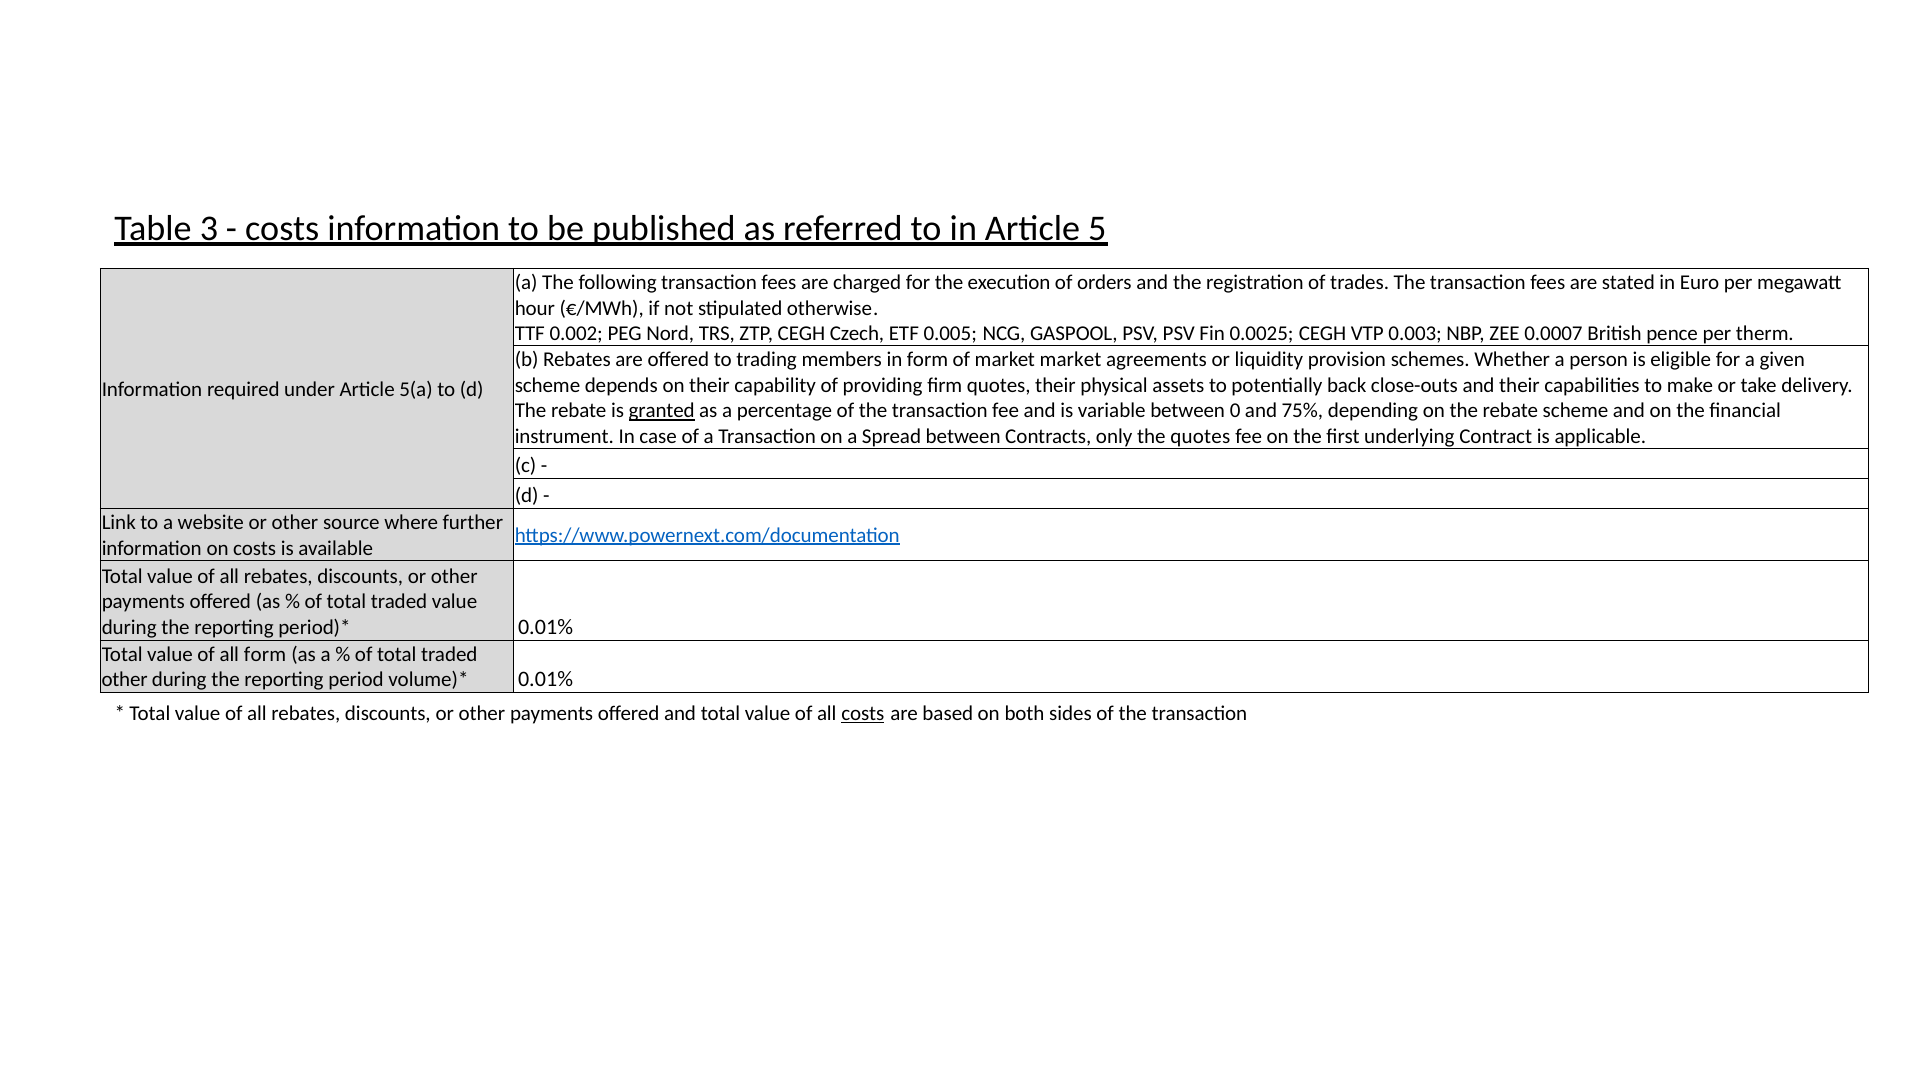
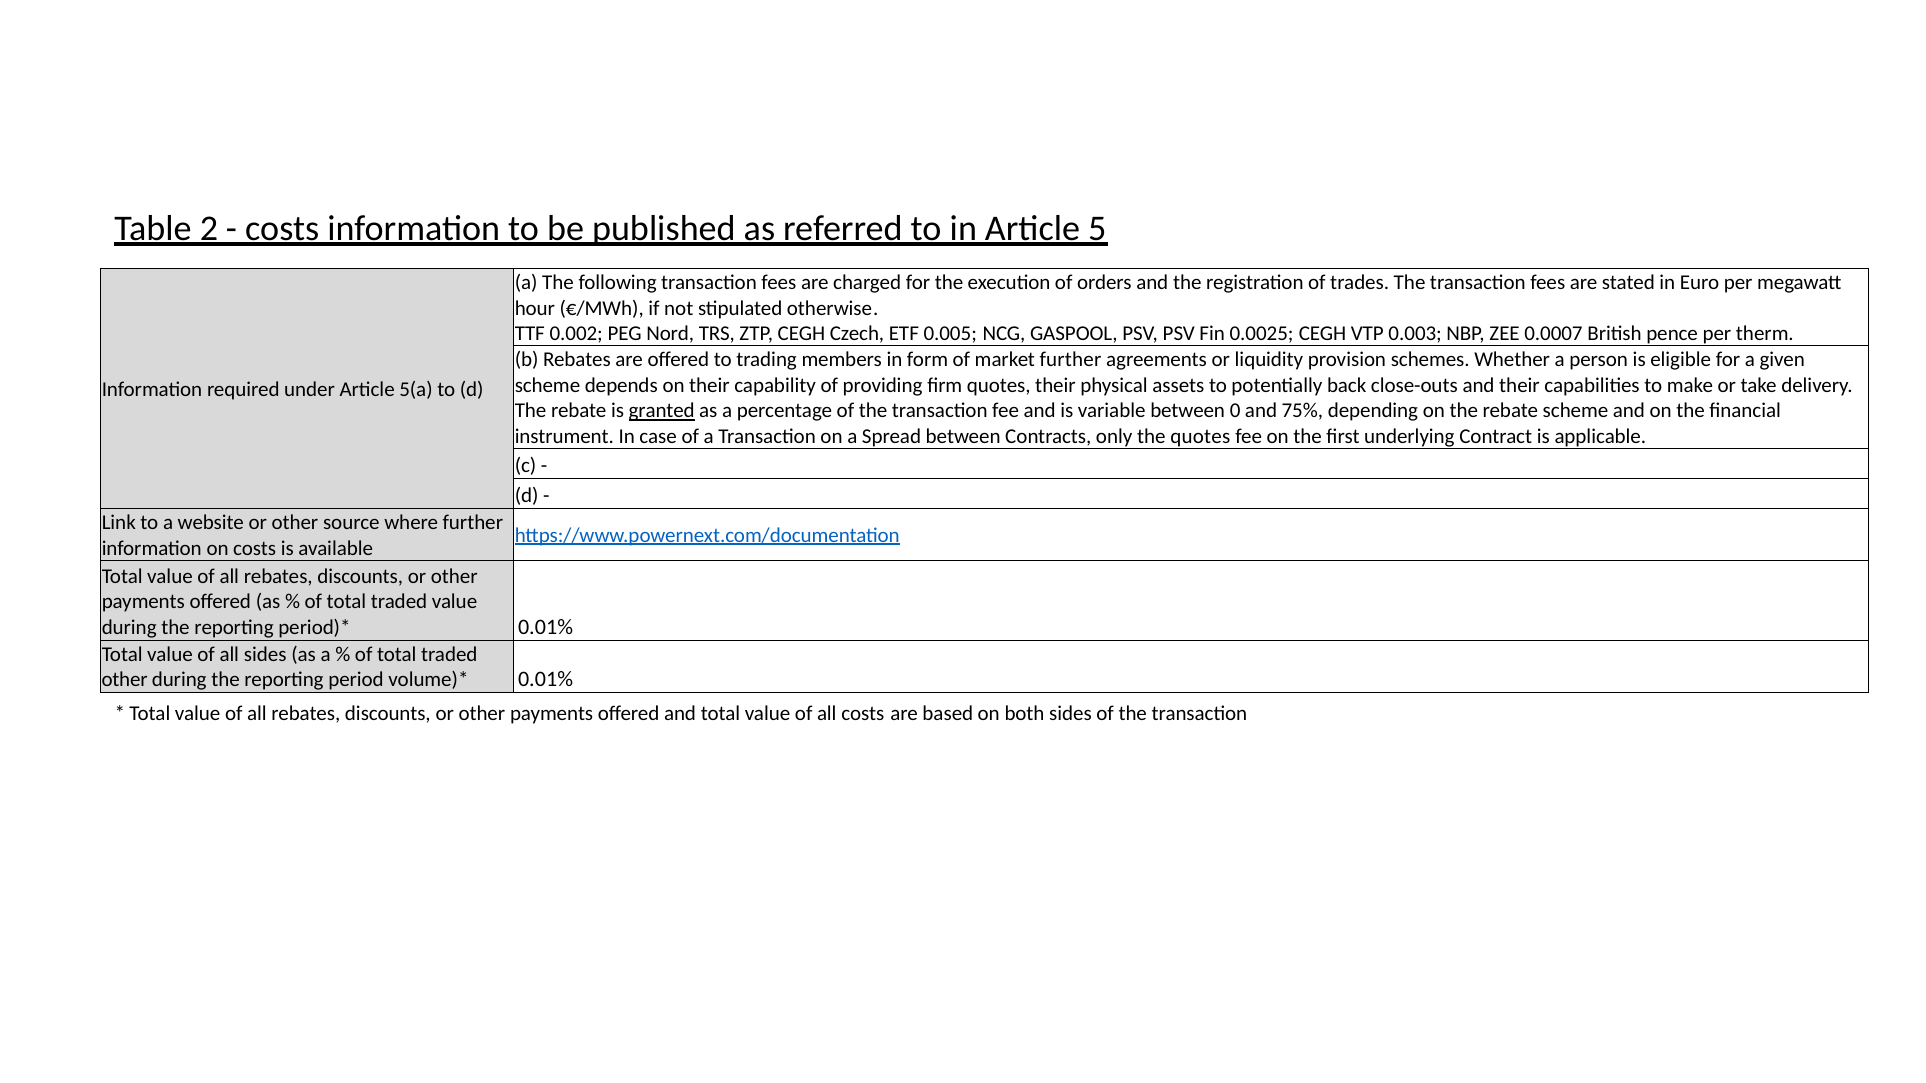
3: 3 -> 2 (209, 229)
market market: market -> further (1071, 360)
all form: form -> sides (265, 655)
costs underline: present -> none (863, 714)
